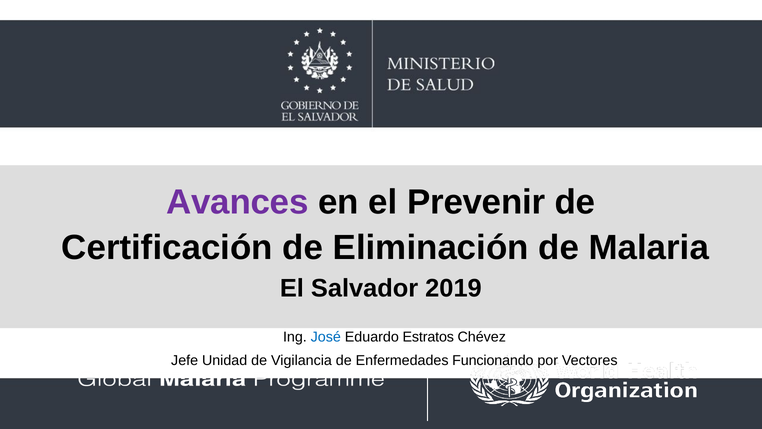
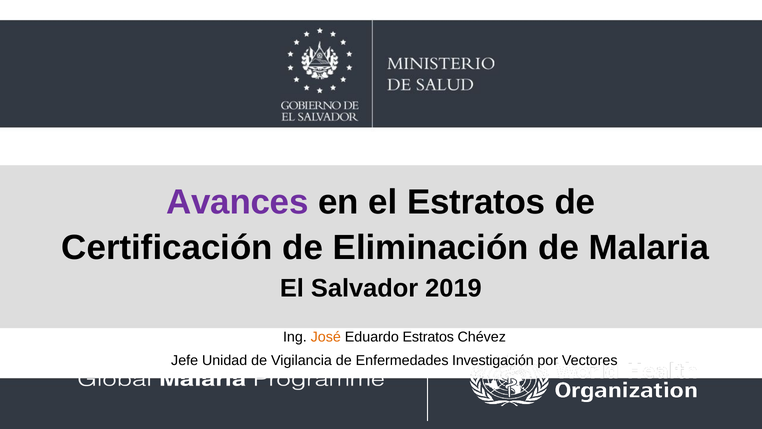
el Prevenir: Prevenir -> Estratos (476, 202)
José colour: blue -> orange (326, 337)
Funcionando: Funcionando -> Investigación (493, 360)
